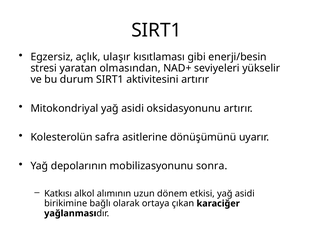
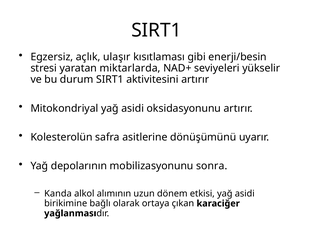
olmasından: olmasından -> miktarlarda (130, 68)
Katkısı: Katkısı -> Kanda (58, 193)
